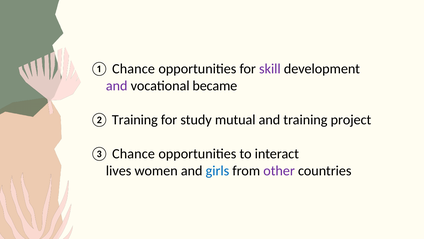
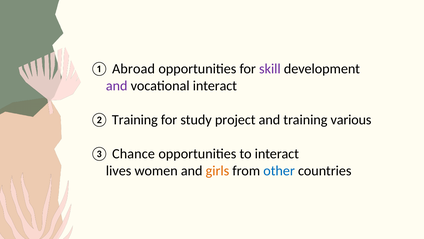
① Chance: Chance -> Abroad (134, 69)
vocational became: became -> interact (215, 86)
mutual: mutual -> project (235, 120)
project: project -> various (351, 120)
girls colour: blue -> orange (217, 171)
other colour: purple -> blue (279, 171)
